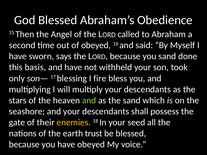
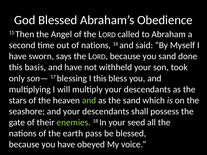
of obeyed: obeyed -> nations (96, 45)
I fire: fire -> this (100, 78)
enemies colour: yellow -> light green (74, 123)
trust: trust -> pass (94, 134)
